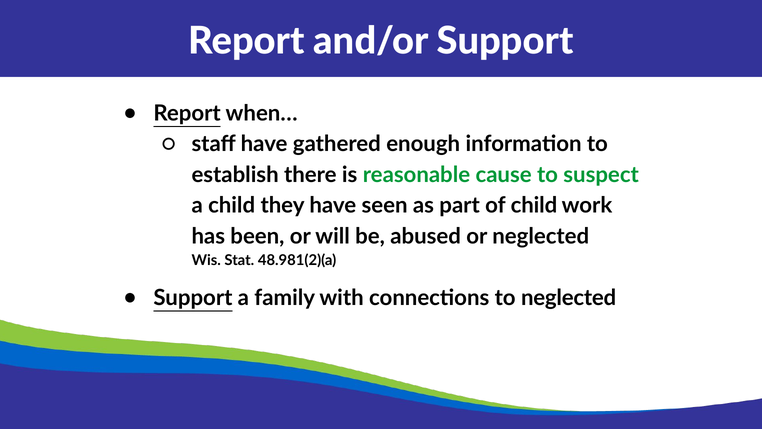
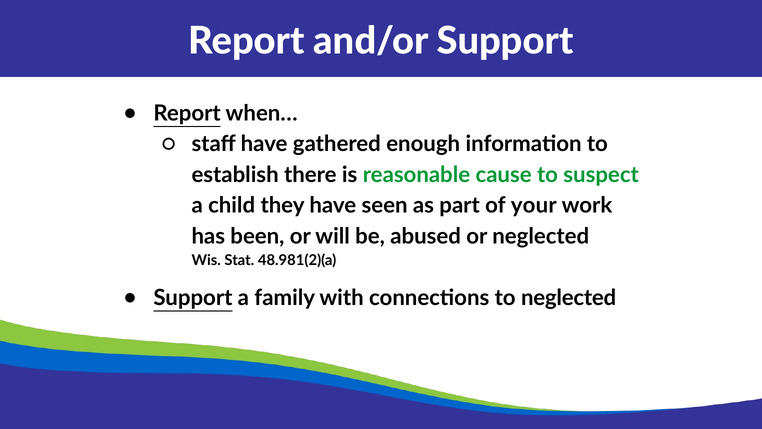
of child: child -> your (534, 205)
